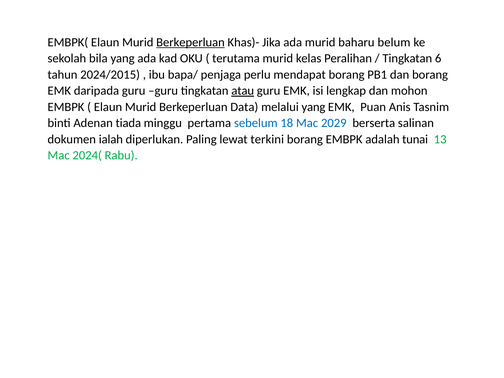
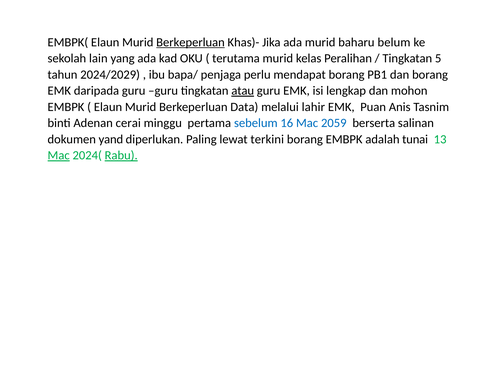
bila: bila -> lain (98, 58)
6: 6 -> 5 (438, 58)
2024/2015: 2024/2015 -> 2024/2029 (110, 75)
melalui yang: yang -> lahir (313, 107)
tiada: tiada -> cerai (128, 123)
18: 18 -> 16 (287, 123)
2029: 2029 -> 2059 (334, 123)
ialah: ialah -> yand (111, 139)
Mac underline: none -> present (59, 155)
Rabu underline: none -> present (121, 155)
